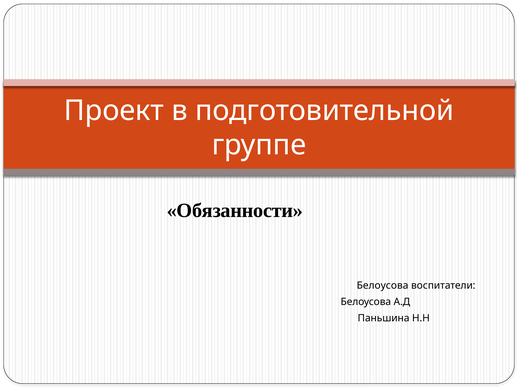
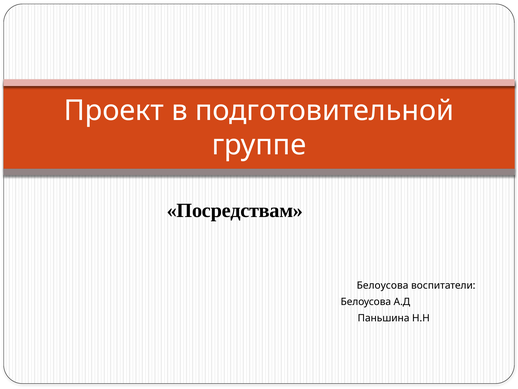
Обязанности: Обязанности -> Посредствам (235, 210)
